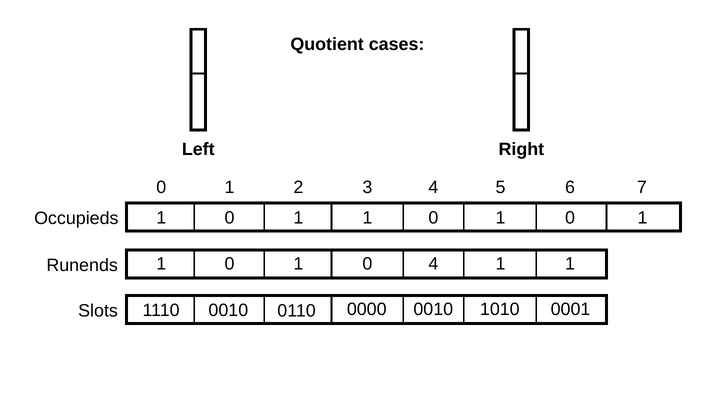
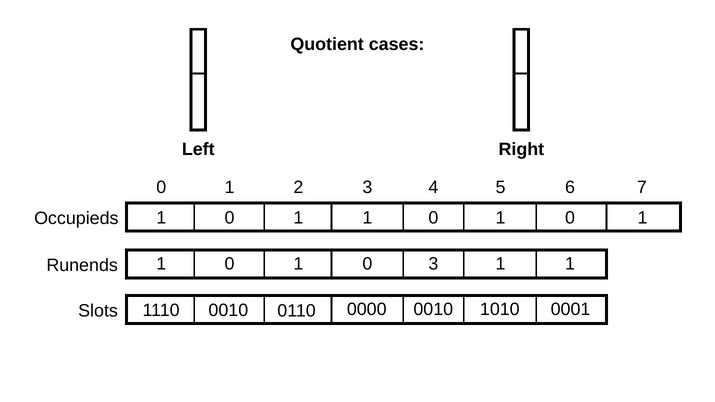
0 4: 4 -> 3 (433, 264)
